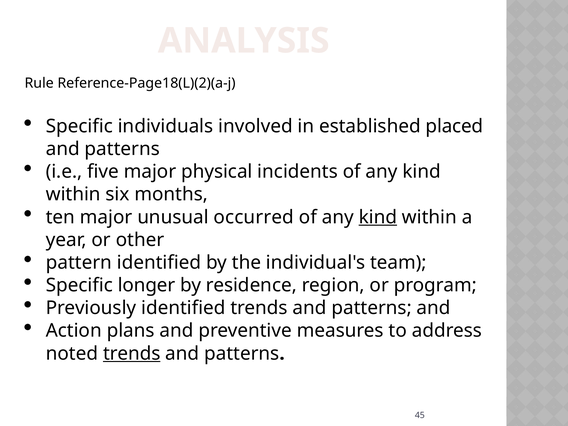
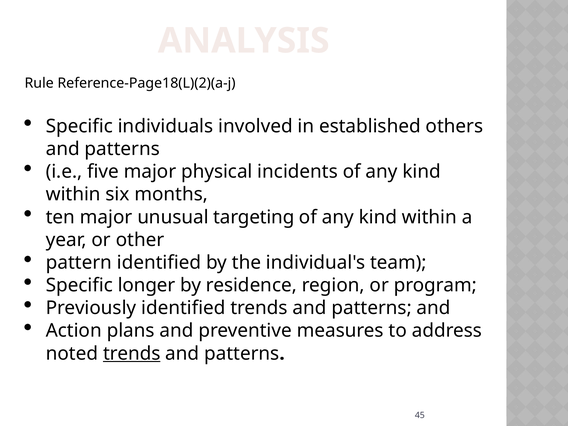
placed: placed -> others (454, 126)
occurred: occurred -> targeting (254, 217)
kind underline: present -> none (378, 217)
